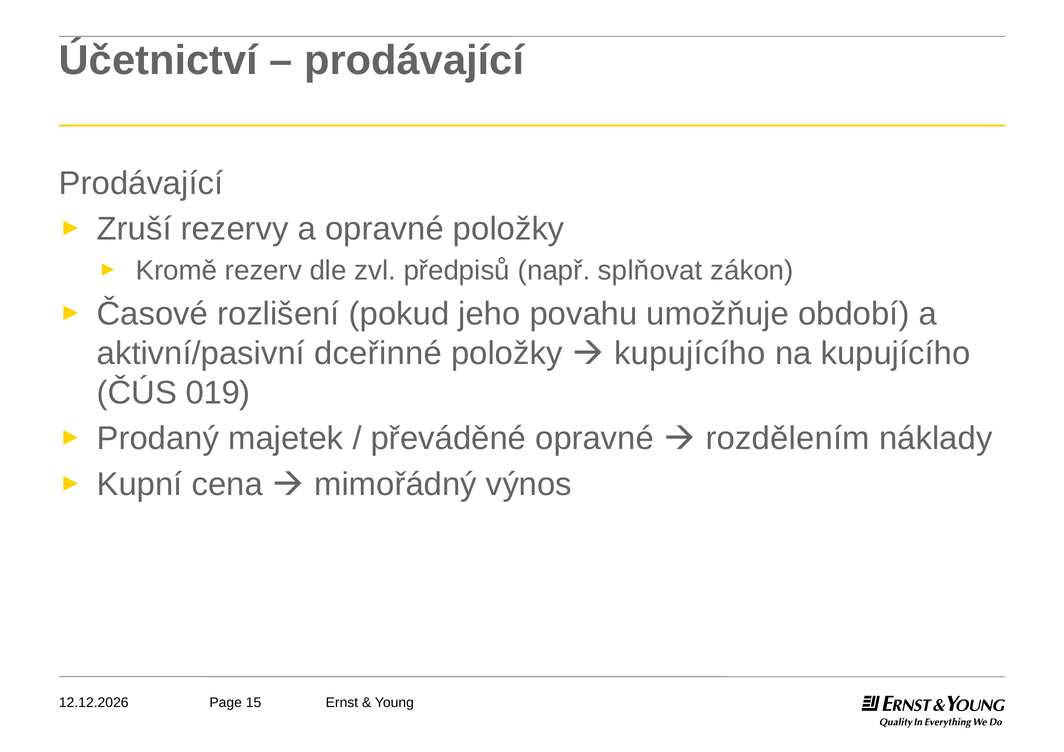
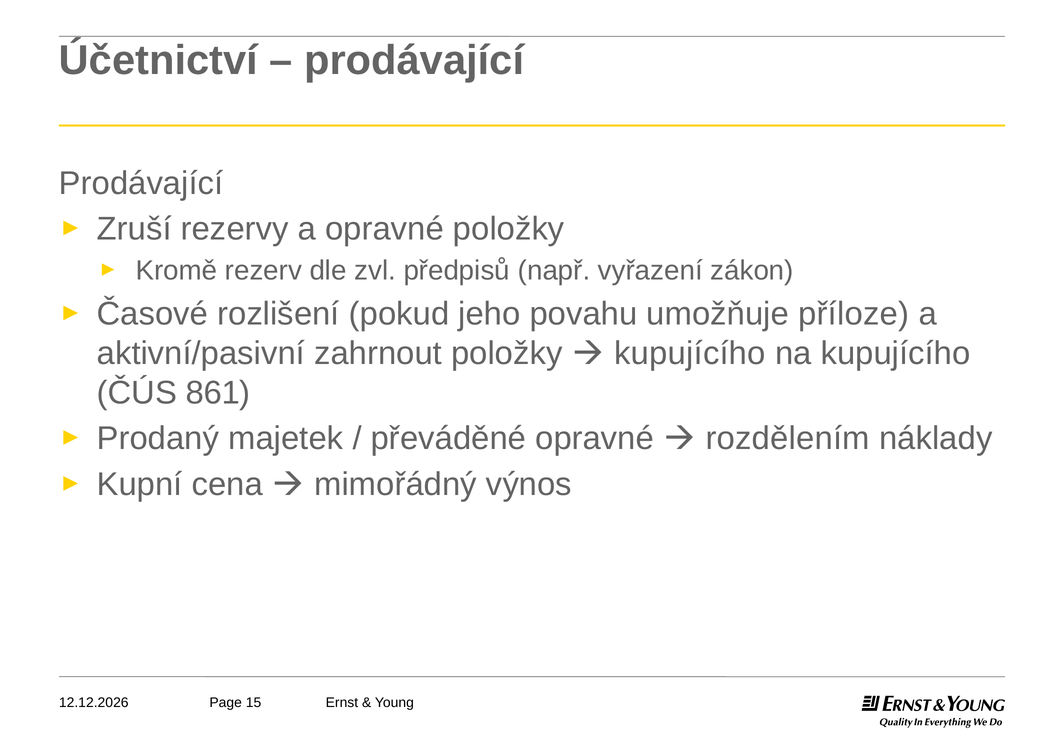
splňovat: splňovat -> vyřazení (650, 271)
období: období -> příloze (854, 314)
dceřinné: dceřinné -> zahrnout (378, 353)
019: 019 -> 861 (218, 393)
